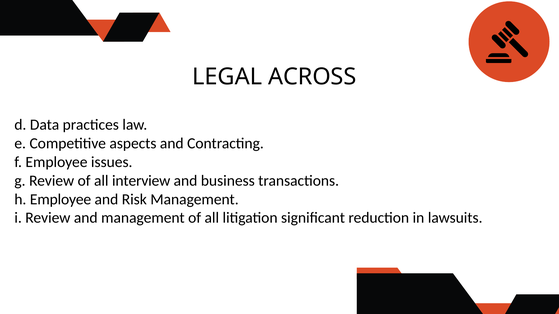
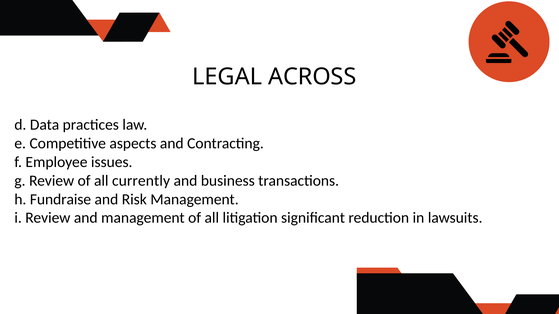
interview: interview -> currently (141, 181)
h Employee: Employee -> Fundraise (61, 200)
